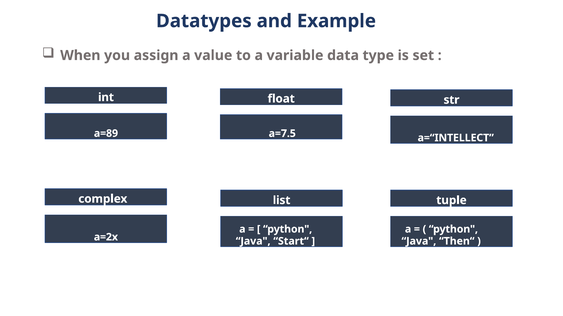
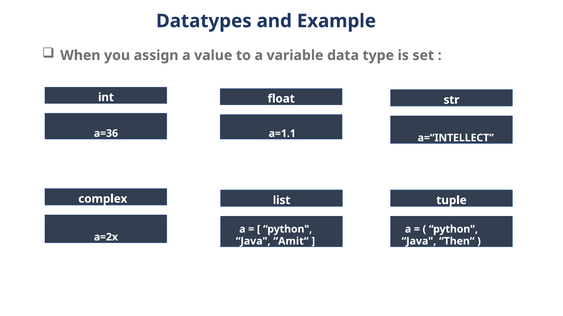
a=89: a=89 -> a=36 (106, 134)
a=7.5: a=7.5 -> a=1.1 (282, 134)
Start“: Start“ -> Amit“ (291, 242)
